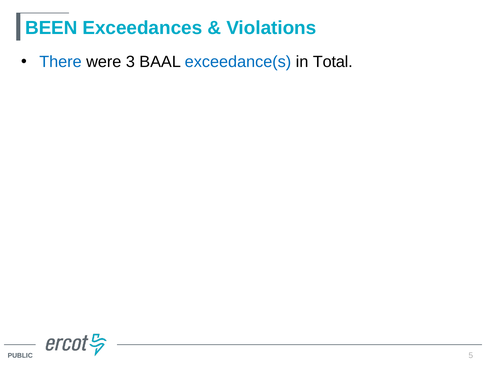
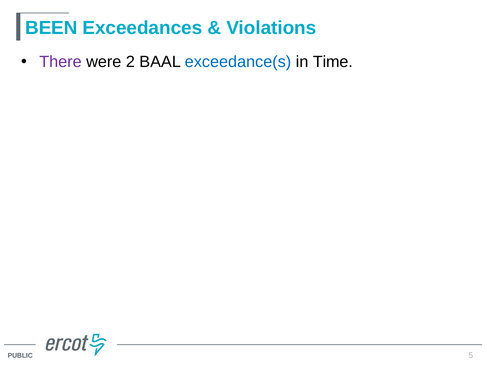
There colour: blue -> purple (60, 62)
3: 3 -> 2 (130, 62)
Total: Total -> Time (333, 62)
